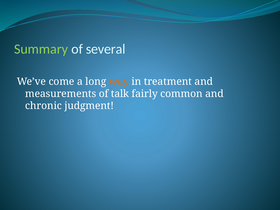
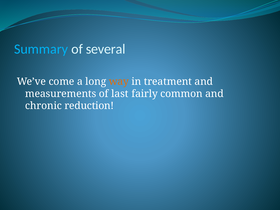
Summary colour: light green -> light blue (41, 49)
talk: talk -> last (120, 94)
judgment: judgment -> reduction (89, 106)
